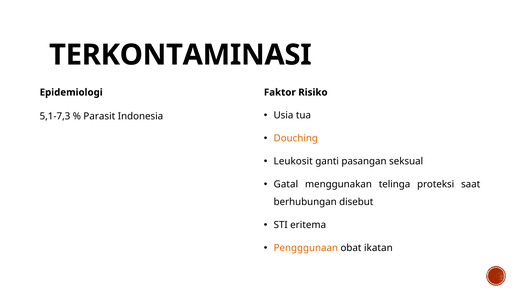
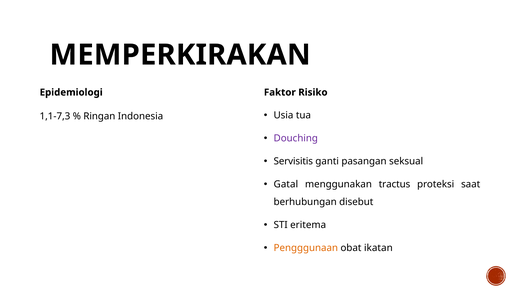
TERKONTAMINASI: TERKONTAMINASI -> MEMPERKIRAKAN (180, 55)
5,1-7,3: 5,1-7,3 -> 1,1-7,3 (55, 116)
Parasit: Parasit -> Ringan (99, 116)
Douching colour: orange -> purple (296, 138)
Leukosit: Leukosit -> Servisitis (293, 161)
telinga: telinga -> tractus (395, 184)
